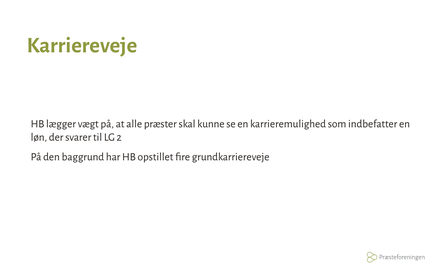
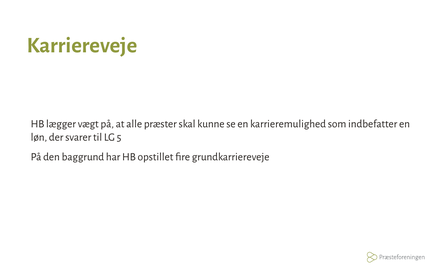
2: 2 -> 5 (119, 137)
